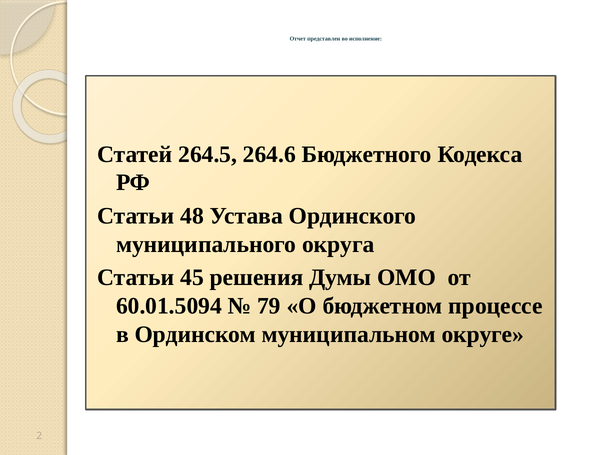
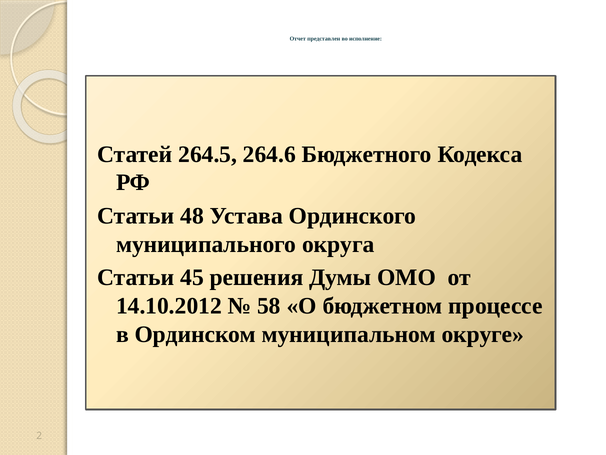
60.01.5094: 60.01.5094 -> 14.10.2012 (169, 306)
79: 79 -> 58 (269, 306)
